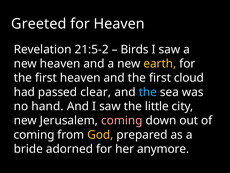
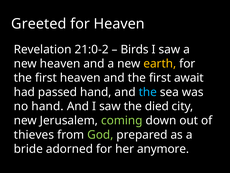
21:5-2: 21:5-2 -> 21:0-2 (92, 49)
cloud: cloud -> await (189, 78)
passed clear: clear -> hand (96, 92)
little: little -> died (157, 106)
coming colour: pink -> light green (122, 120)
coming: coming -> thieves (34, 134)
God colour: yellow -> light green (100, 134)
